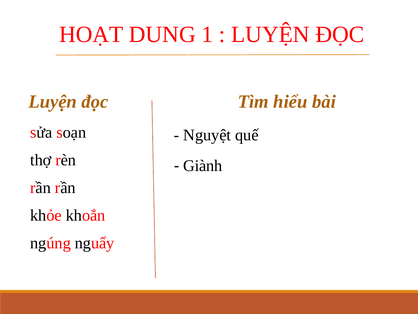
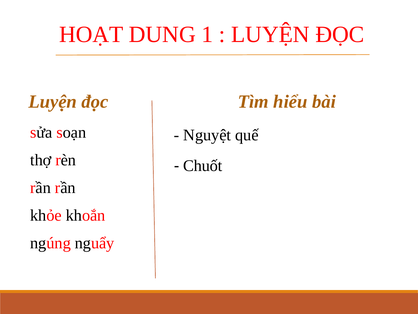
Giành: Giành -> Chuốt (203, 165)
